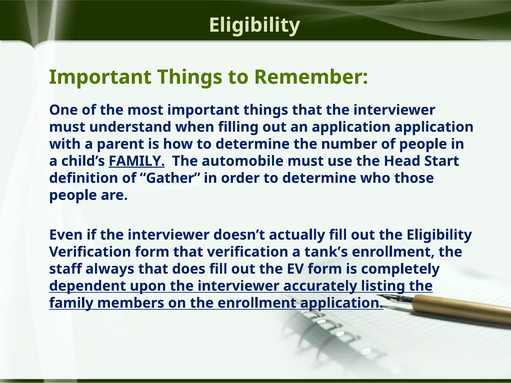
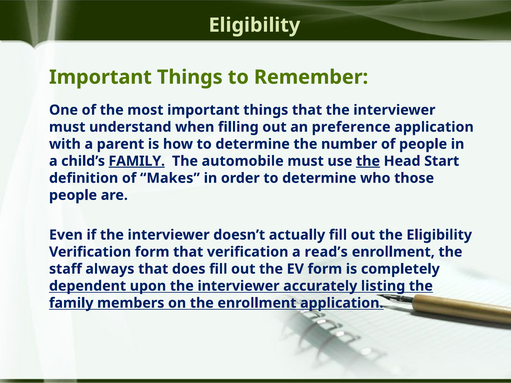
an application: application -> preference (351, 127)
the underline: none -> present (368, 161)
Gather: Gather -> Makes (170, 178)
tank’s: tank’s -> read’s (326, 252)
